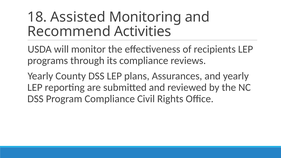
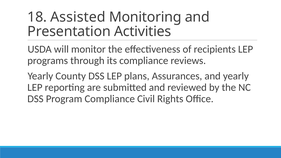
Recommend: Recommend -> Presentation (69, 31)
